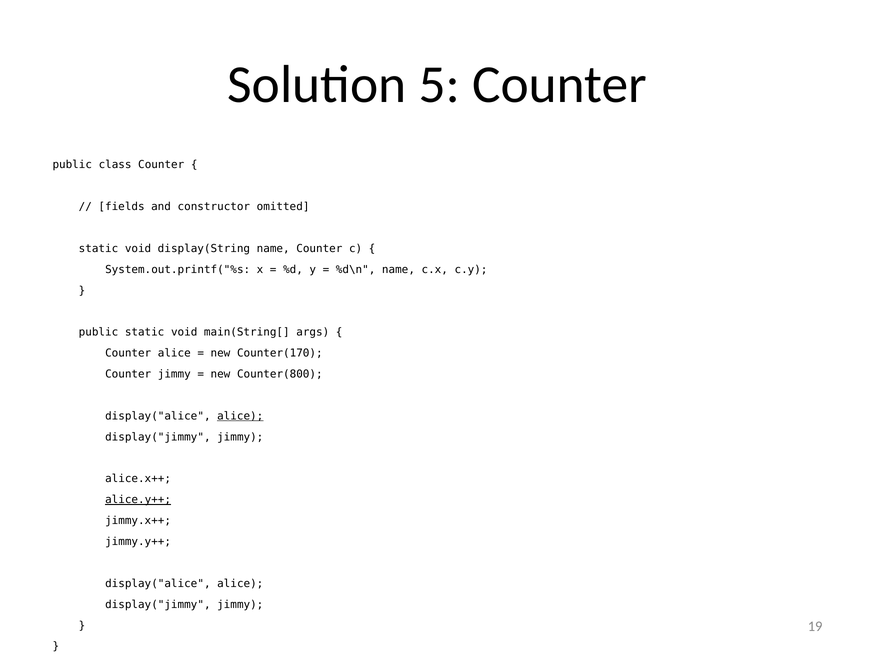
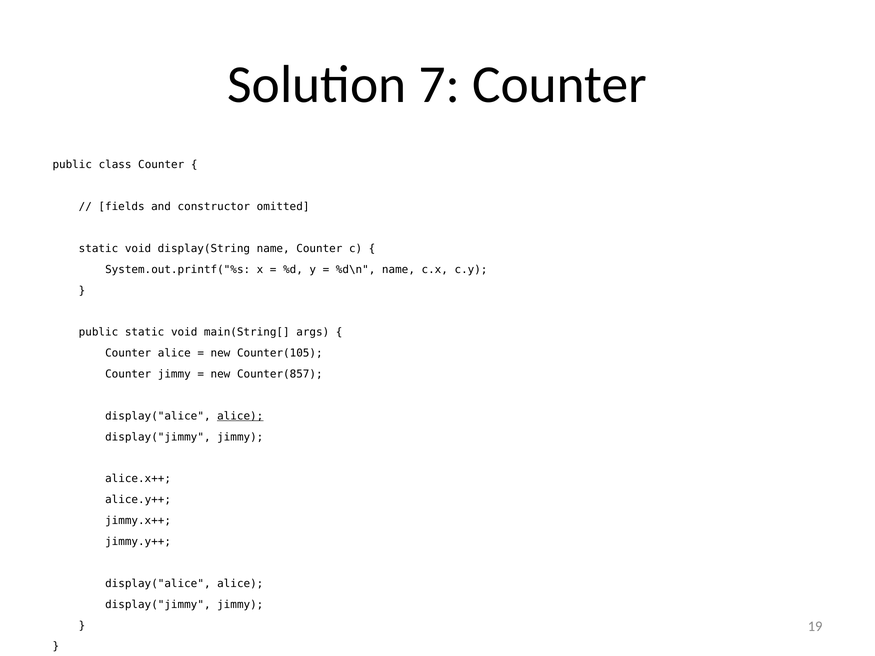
5: 5 -> 7 (439, 85)
Counter(170: Counter(170 -> Counter(105 (280, 353)
Counter(800: Counter(800 -> Counter(857 (280, 374)
alice.y++ underline: present -> none (138, 500)
